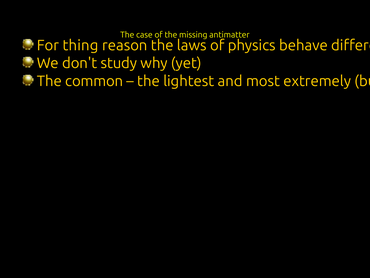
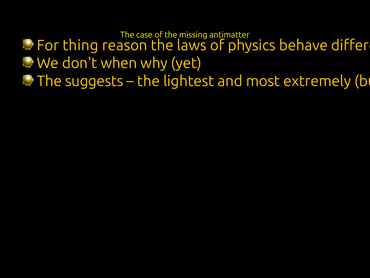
don't study: study -> when (119, 63)
common: common -> suggests (94, 81)
